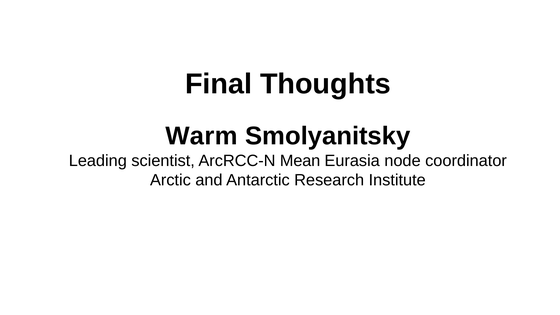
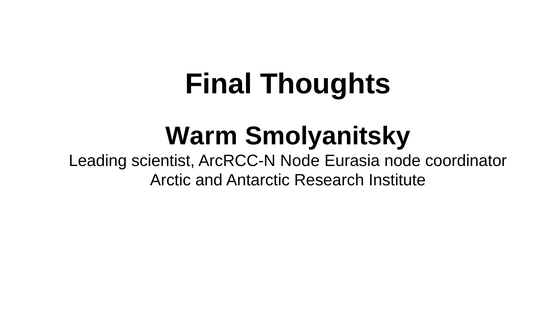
ArcRCC-N Mean: Mean -> Node (300, 161)
